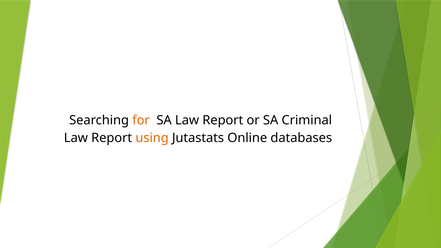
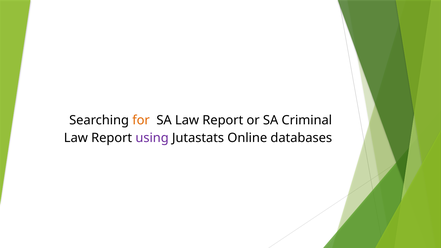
using colour: orange -> purple (152, 138)
